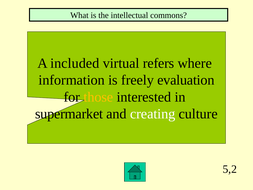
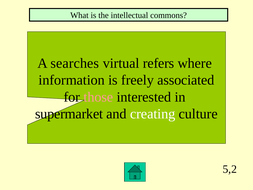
included: included -> searches (75, 63)
evaluation: evaluation -> associated (186, 80)
those colour: yellow -> pink (98, 97)
